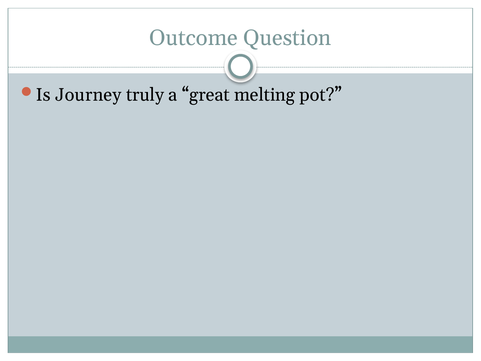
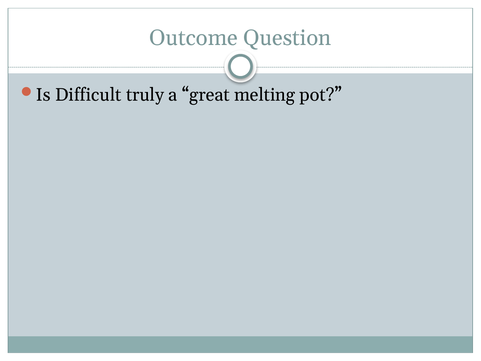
Journey: Journey -> Difficult (88, 95)
